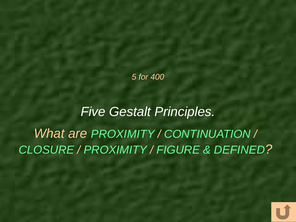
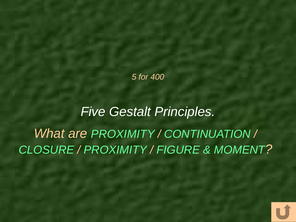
DEFINED: DEFINED -> MOMENT (239, 150)
